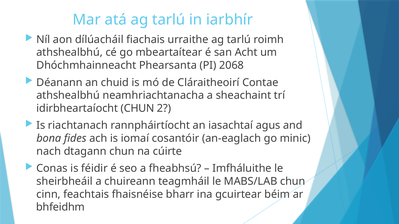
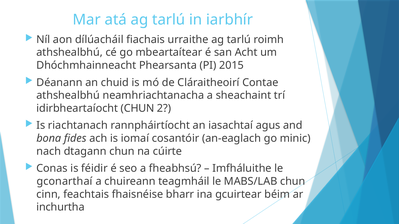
2068: 2068 -> 2015 (232, 65)
sheirbheáil: sheirbheáil -> gconarthaí (65, 182)
bhfeidhm: bhfeidhm -> inchurtha (60, 208)
